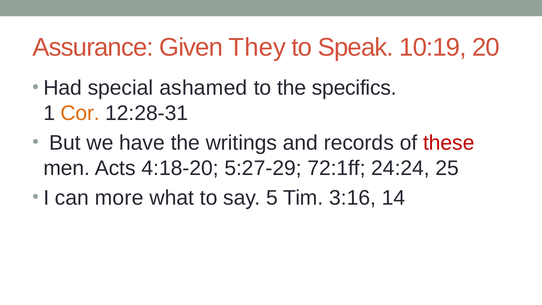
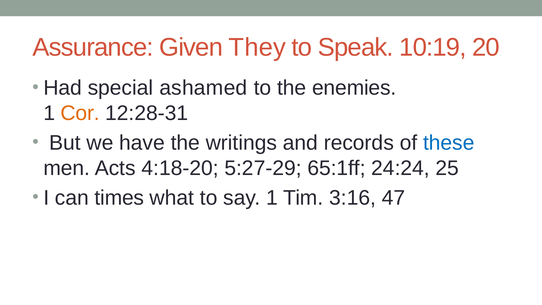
specifics: specifics -> enemies (354, 88)
these colour: red -> blue (449, 143)
72:1ff: 72:1ff -> 65:1ff (337, 168)
more: more -> times (119, 198)
say 5: 5 -> 1 (272, 198)
14: 14 -> 47 (393, 198)
